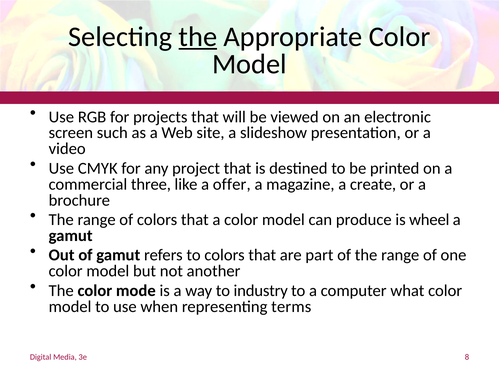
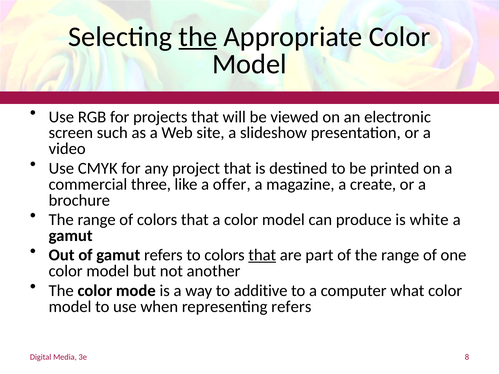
wheel: wheel -> white (429, 220)
that underline: none -> present (262, 255)
industry: industry -> additive (261, 291)
representing terms: terms -> refers (291, 307)
